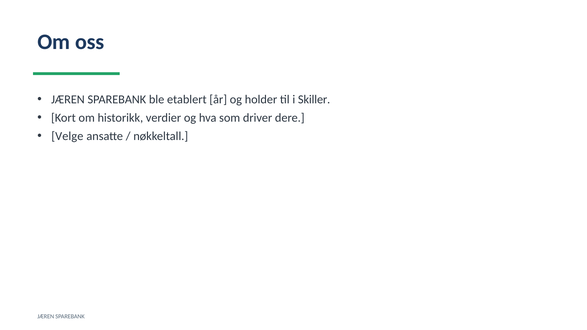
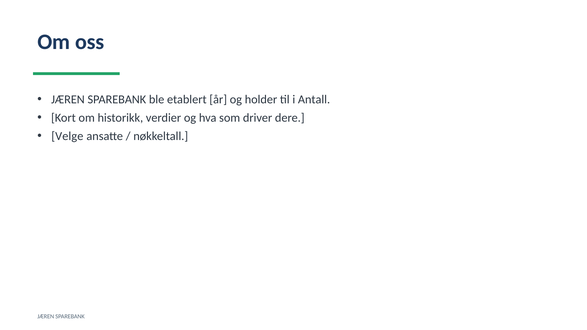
Skiller: Skiller -> Antall (314, 99)
